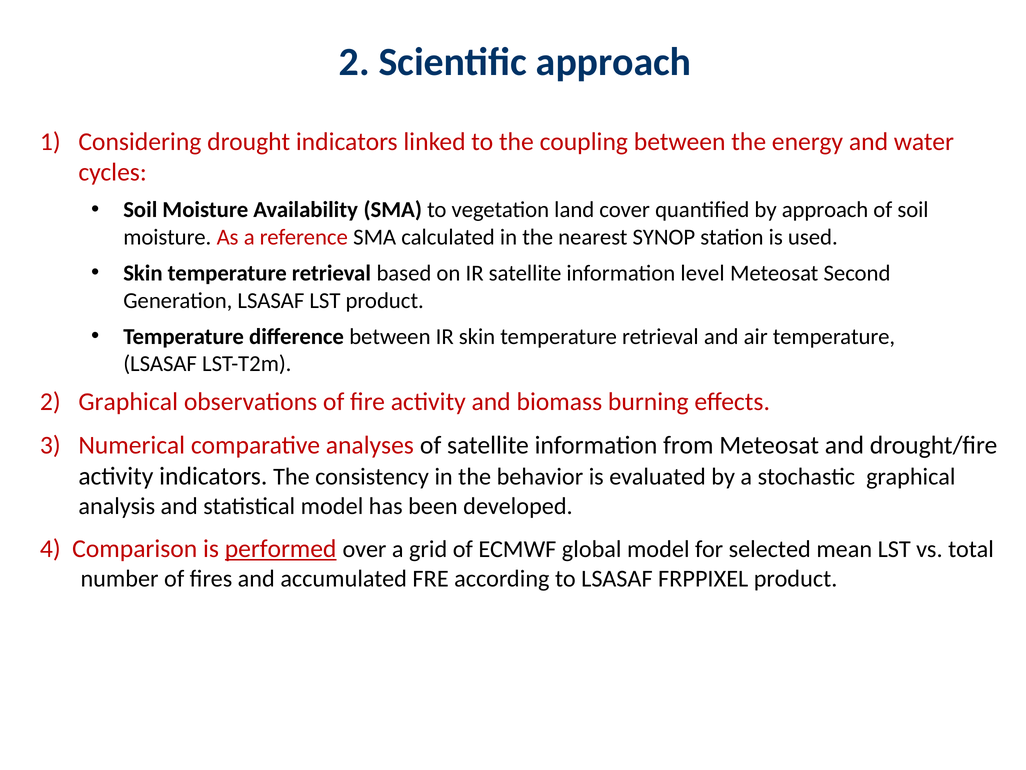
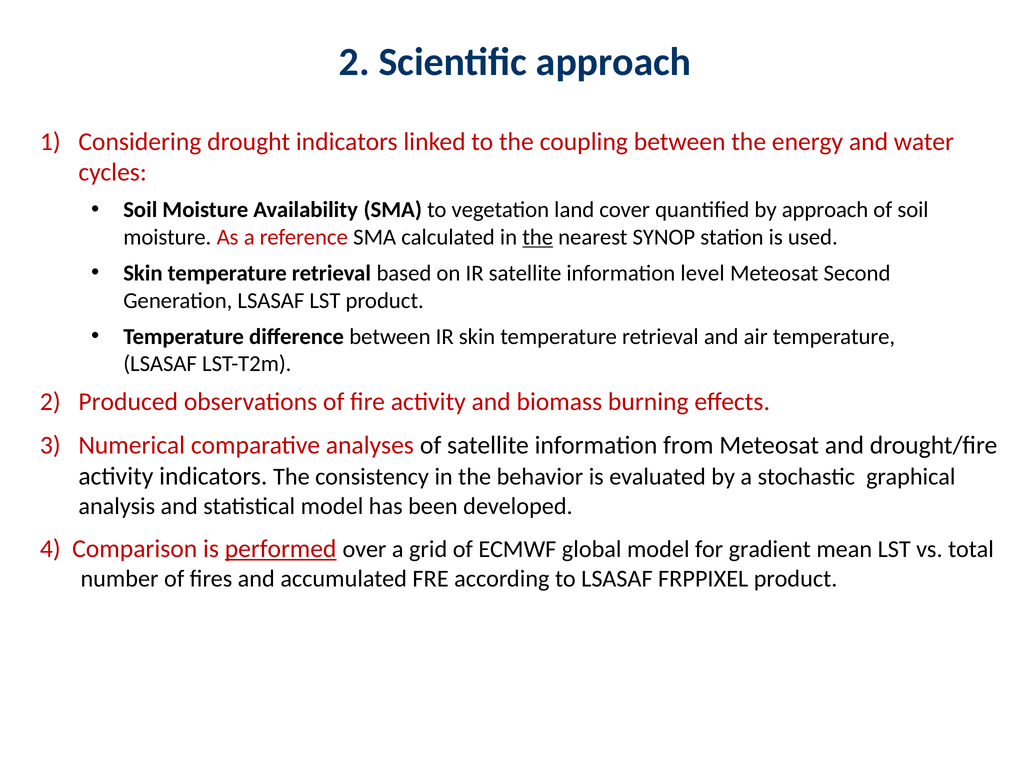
the underline: none -> present (538, 237)
2 Graphical: Graphical -> Produced (128, 401)
selected: selected -> gradient (770, 549)
